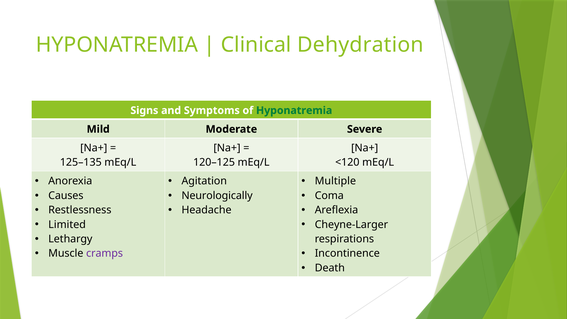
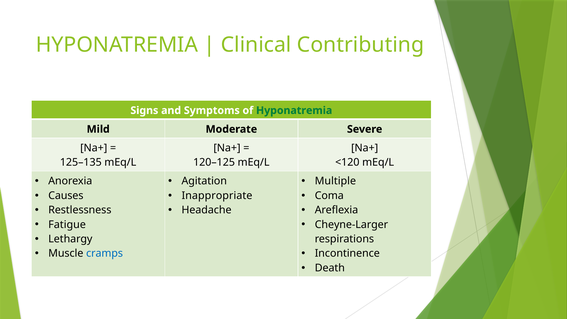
Dehydration: Dehydration -> Contributing (361, 45)
Neurologically: Neurologically -> Inappropriate (217, 196)
Limited: Limited -> Fatigue (67, 225)
cramps colour: purple -> blue (105, 253)
